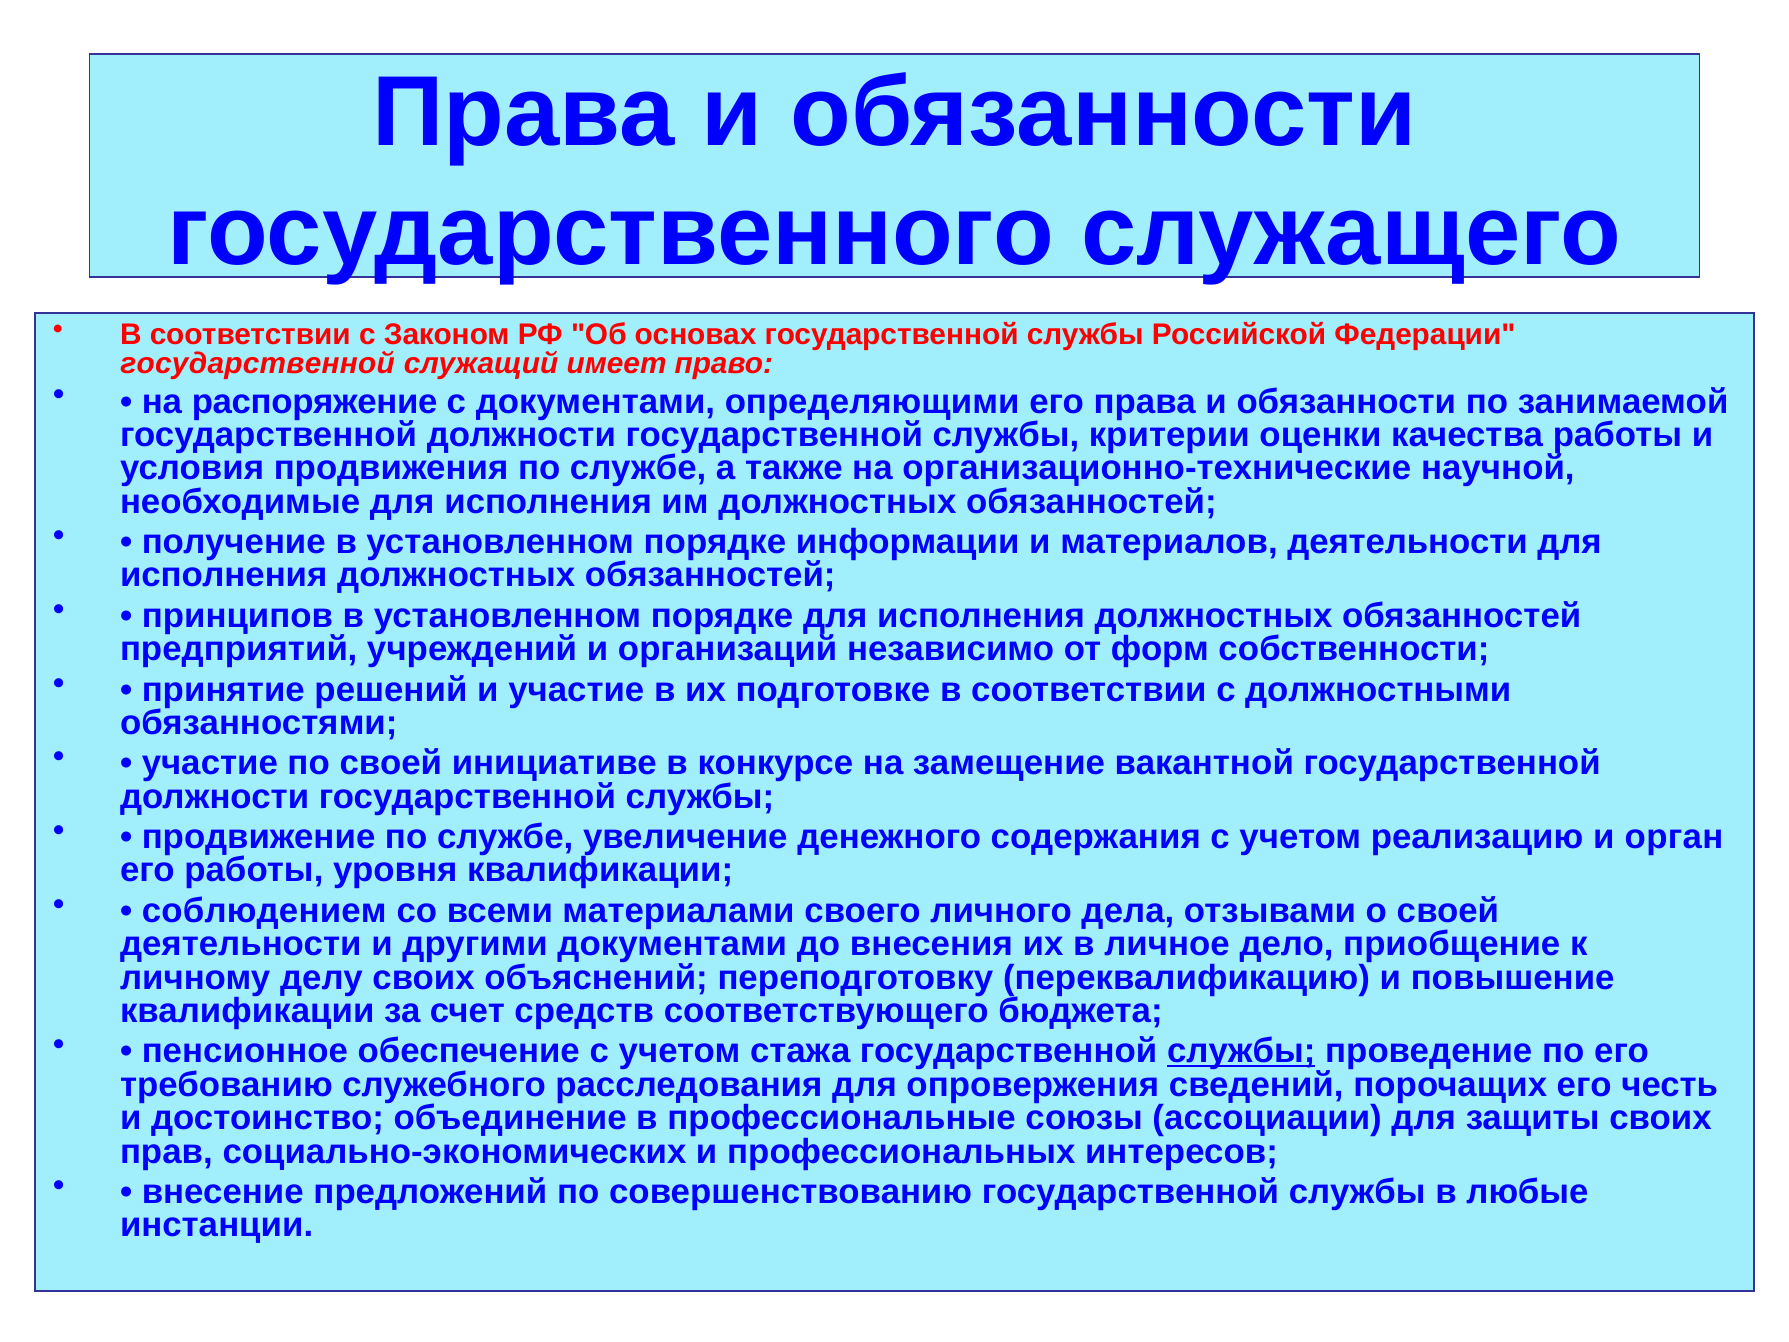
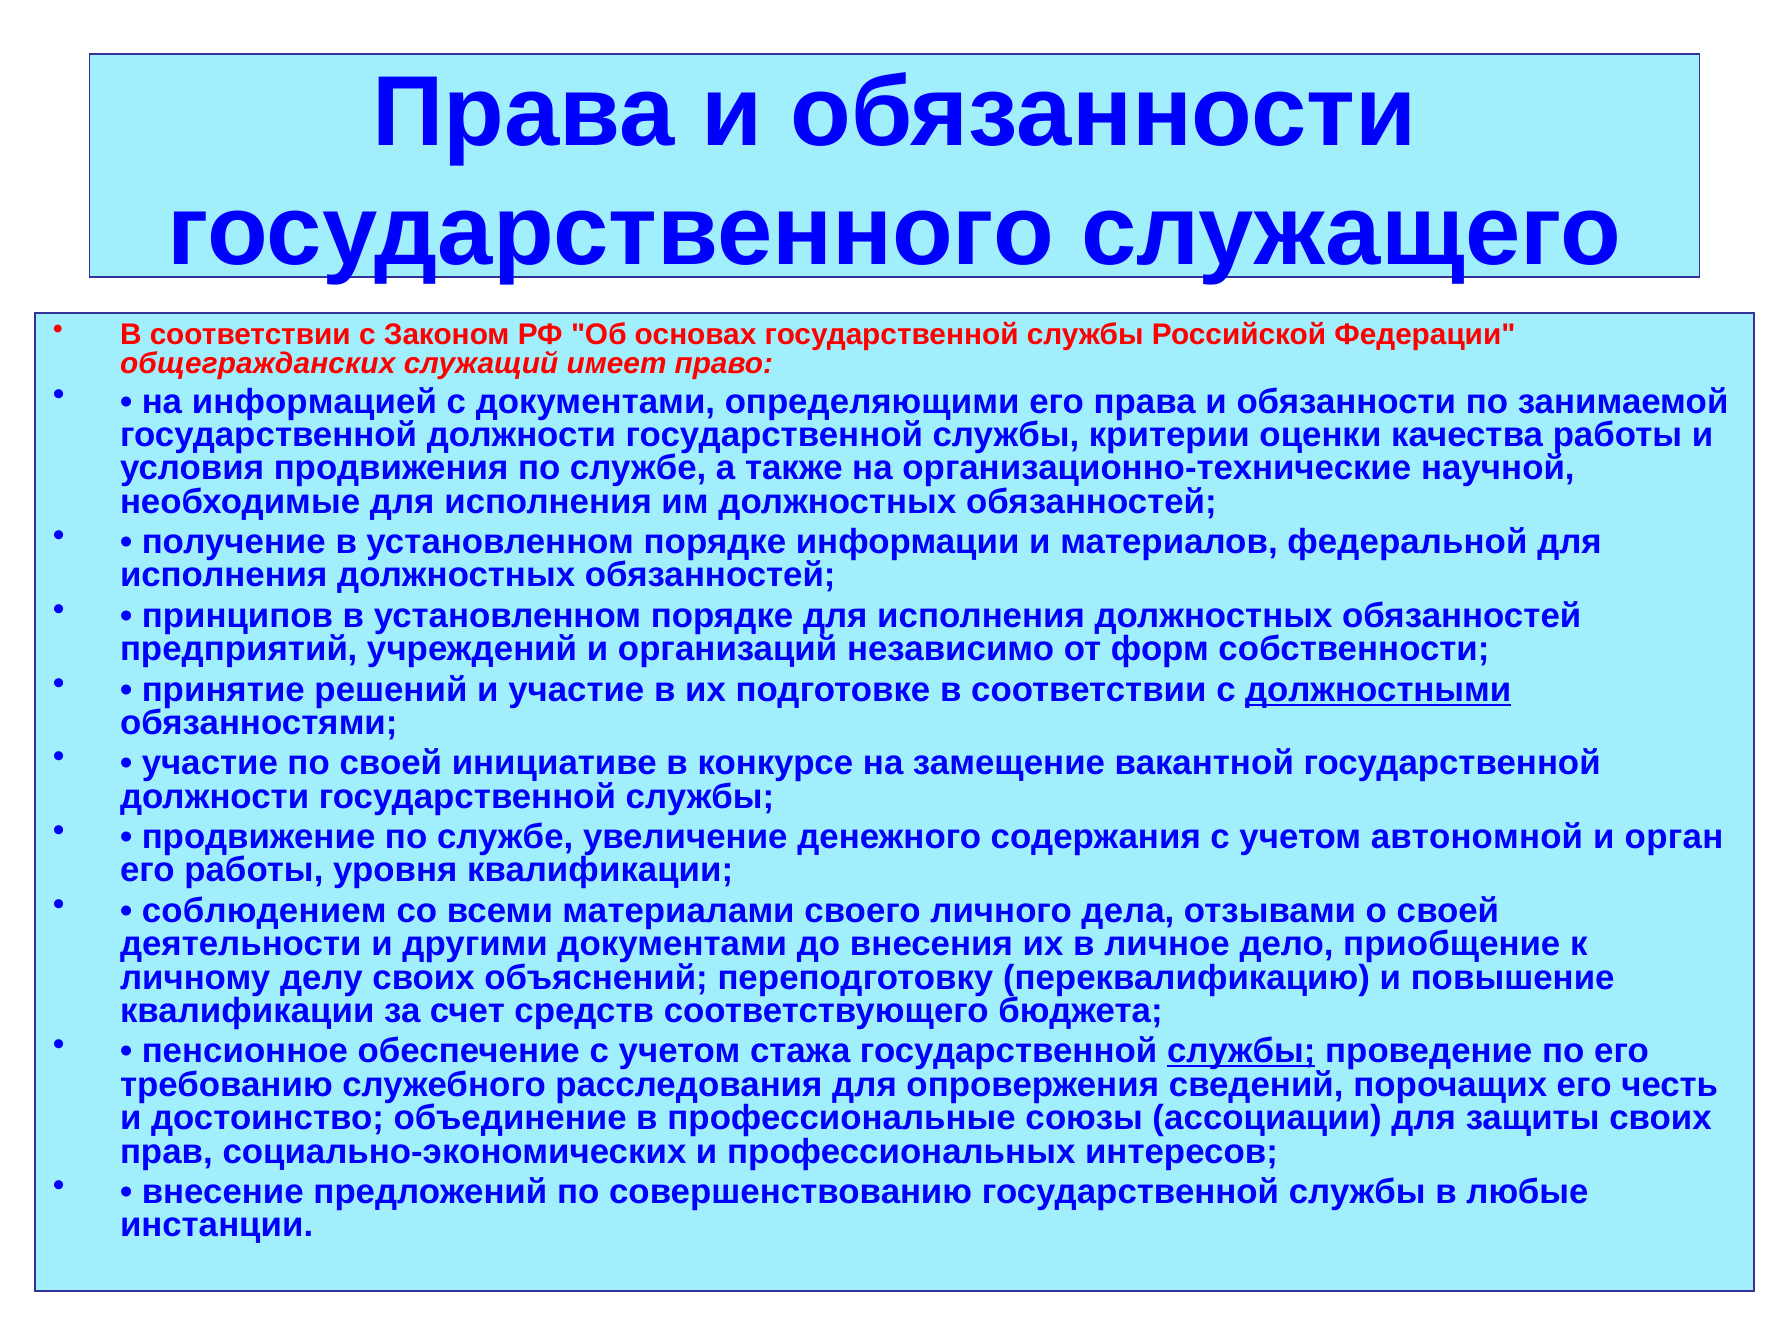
государственной: государственной -> общегражданских (258, 364)
распоряжение: распоряжение -> информацией (314, 401)
материалов деятельности: деятельности -> федеральной (1407, 542)
должностными underline: none -> present (1378, 689)
реализацию: реализацию -> автономной (1477, 837)
